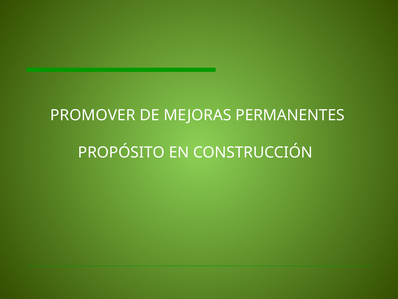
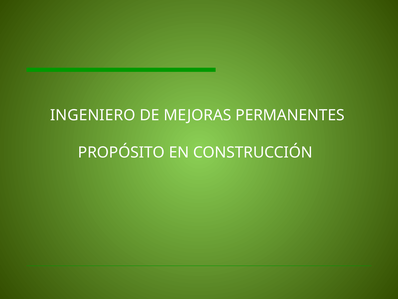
PROMOVER: PROMOVER -> INGENIERO (93, 115)
